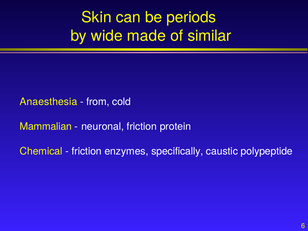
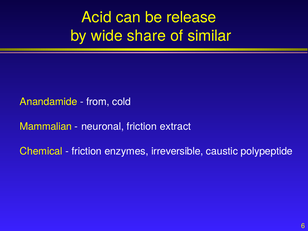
Skin: Skin -> Acid (96, 17)
periods: periods -> release (191, 17)
made: made -> share (146, 36)
Anaesthesia: Anaesthesia -> Anandamide (49, 102)
protein: protein -> extract (175, 126)
specifically: specifically -> irreversible (177, 151)
